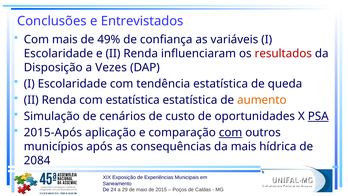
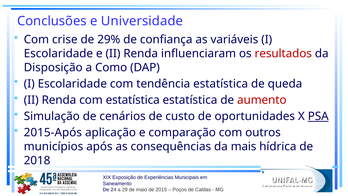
Entrevistados: Entrevistados -> Universidade (142, 21)
Com mais: mais -> crise (65, 40)
49%: 49% -> 29% (109, 40)
Vezes: Vezes -> Como (111, 67)
aumento colour: orange -> red (262, 100)
com underline: present -> none (231, 132)
2084: 2084 -> 2018 (37, 160)
